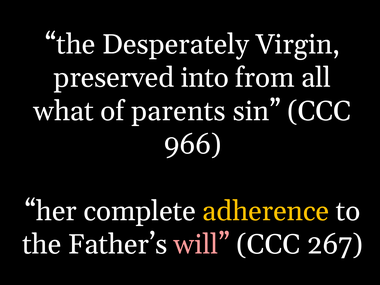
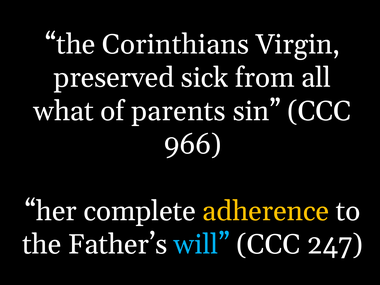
Desperately: Desperately -> Corinthians (176, 44)
into: into -> sick (205, 78)
will colour: pink -> light blue (202, 244)
267: 267 -> 247 (335, 244)
